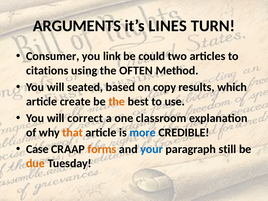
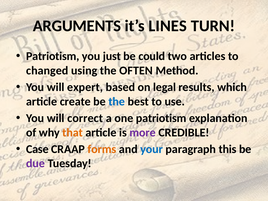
Consumer: Consumer -> Patriotism (53, 56)
link: link -> just (112, 56)
citations: citations -> changed (47, 71)
seated: seated -> expert (85, 87)
copy: copy -> legal (165, 87)
the colour: orange -> blue (117, 101)
one classroom: classroom -> patriotism (161, 118)
more colour: blue -> purple (143, 132)
still: still -> this (228, 149)
due colour: orange -> purple (36, 163)
